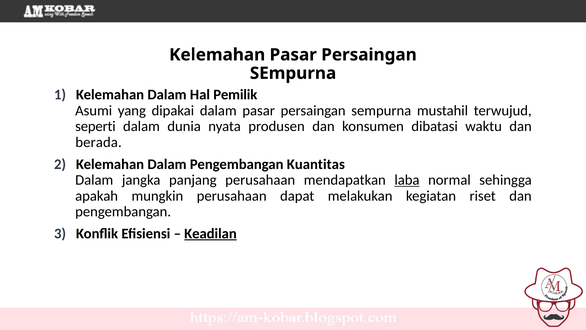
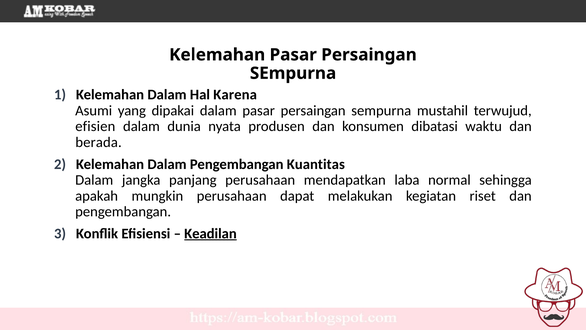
Pemilik: Pemilik -> Karena (235, 95)
seperti: seperti -> efisien (95, 126)
laba underline: present -> none (407, 180)
